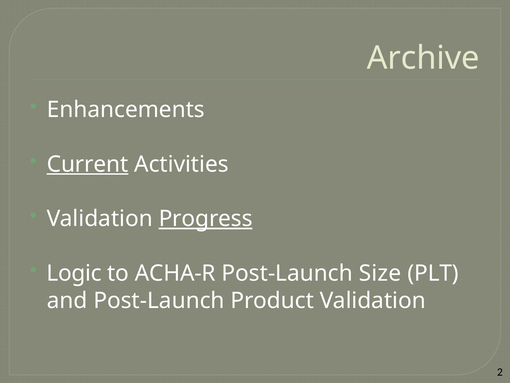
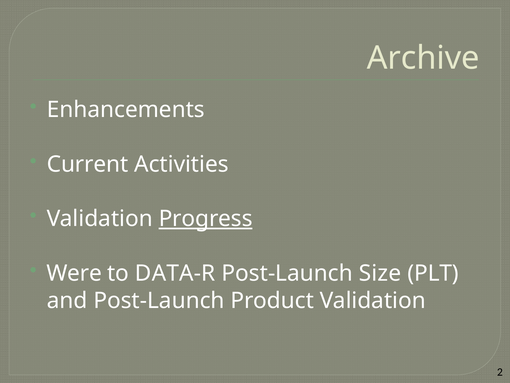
Current underline: present -> none (88, 164)
Logic: Logic -> Were (74, 273)
ACHA-R: ACHA-R -> DATA-R (175, 273)
